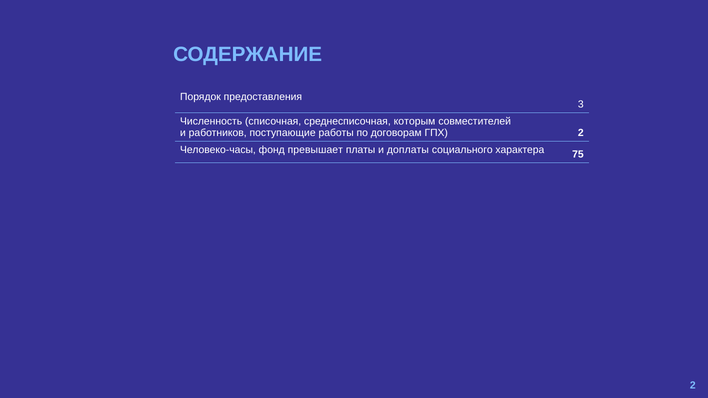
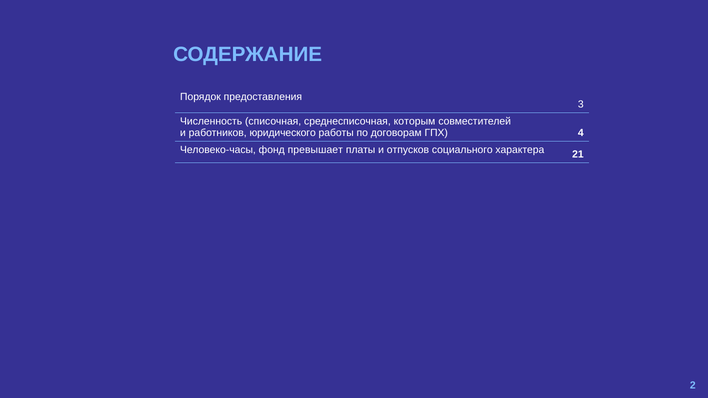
поступающие: поступающие -> юридического (283, 133)
ГПХ 2: 2 -> 4 (581, 133)
доплаты: доплаты -> отпусков (408, 150)
75: 75 -> 21 (578, 155)
